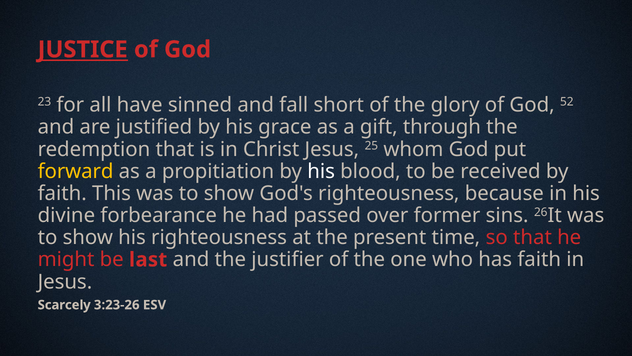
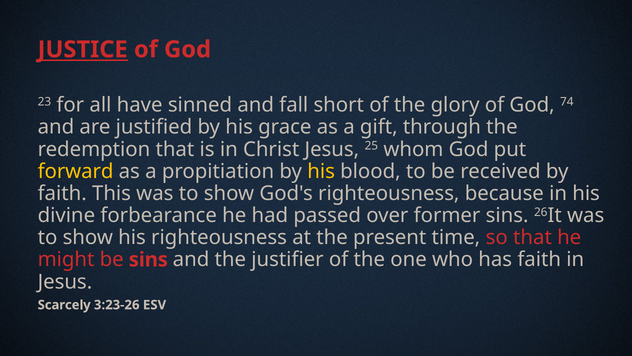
52: 52 -> 74 (567, 102)
his colour: white -> yellow (321, 171)
be last: last -> sins (148, 259)
